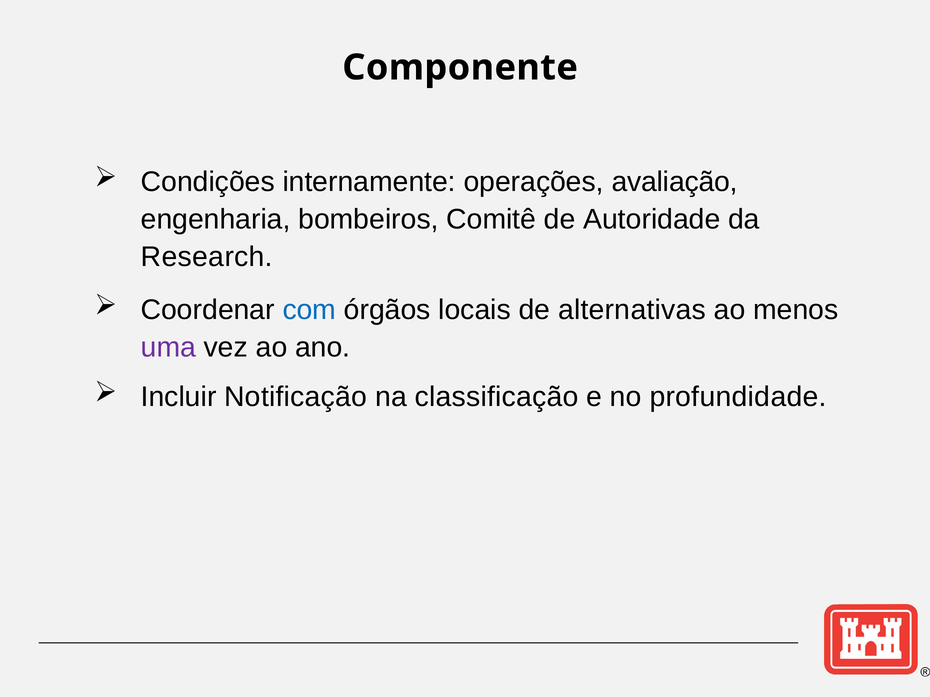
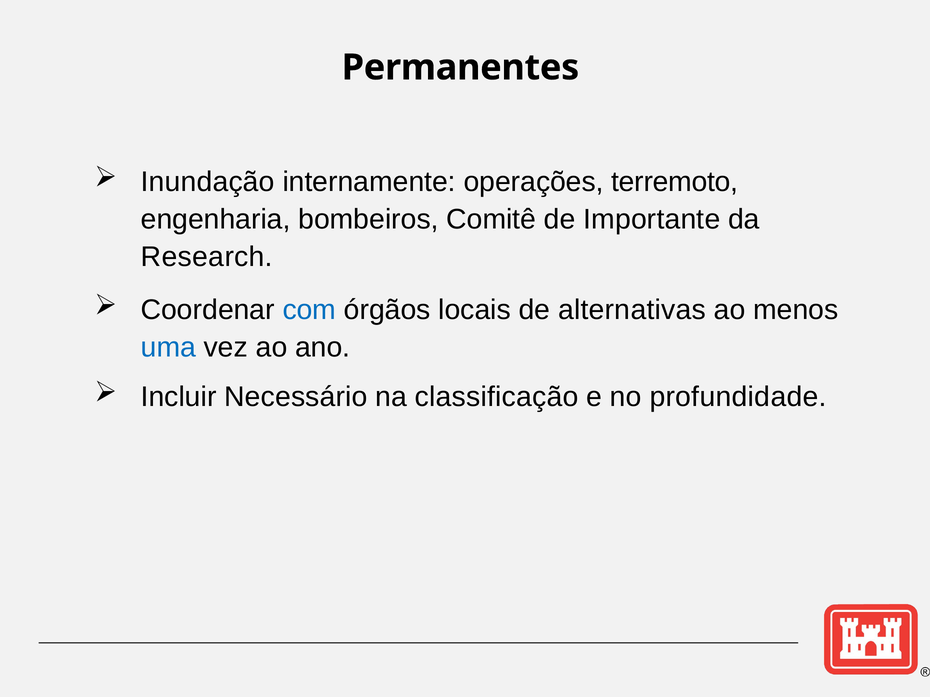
Componente: Componente -> Permanentes (460, 68)
Condições: Condições -> Inundação (208, 182)
avaliação: avaliação -> terremoto (675, 182)
Autoridade: Autoridade -> Importante (652, 219)
uma colour: purple -> blue (168, 347)
Notificação: Notificação -> Necessário (296, 397)
